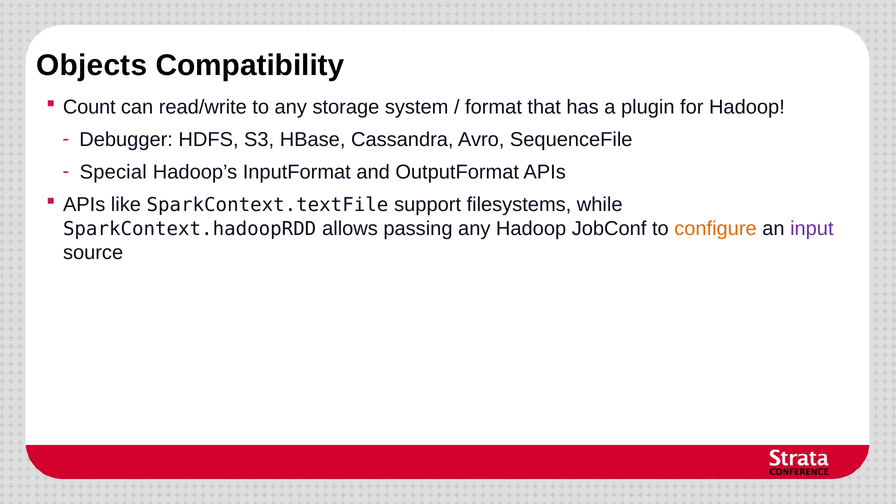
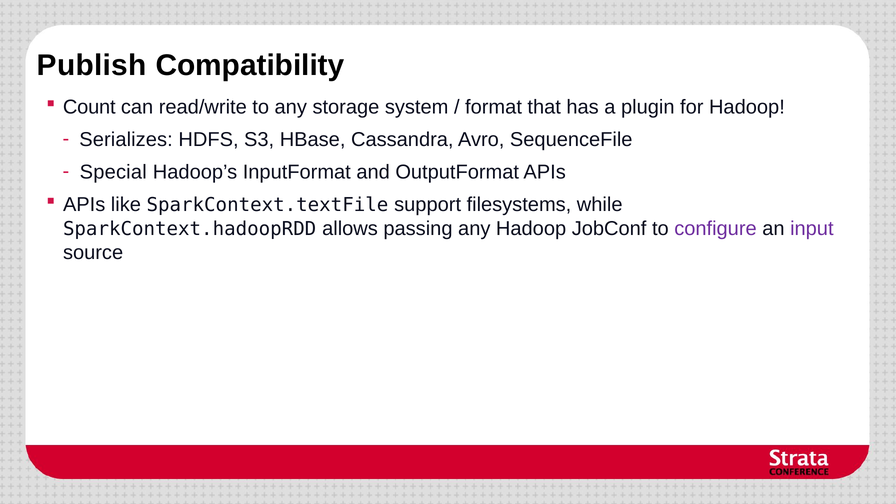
Objects: Objects -> Publish (92, 65)
Debugger: Debugger -> Serializes (126, 140)
configure colour: orange -> purple (715, 229)
